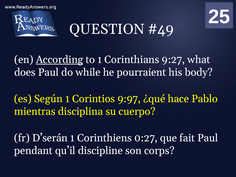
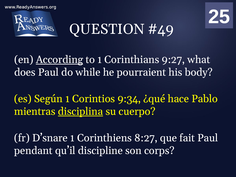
9:97: 9:97 -> 9:34 (129, 99)
disciplina underline: none -> present (80, 111)
D’serán: D’serán -> D’snare (50, 138)
0:27: 0:27 -> 8:27 (146, 138)
